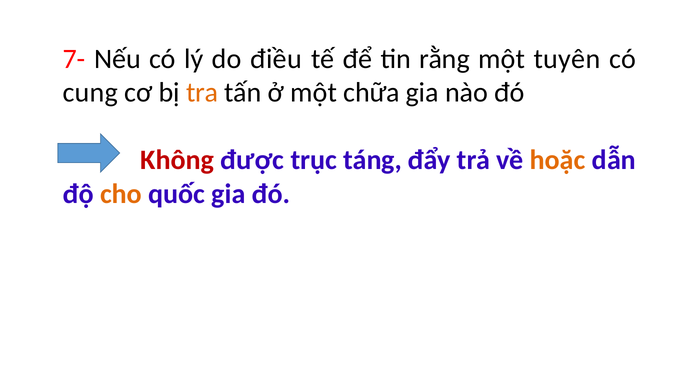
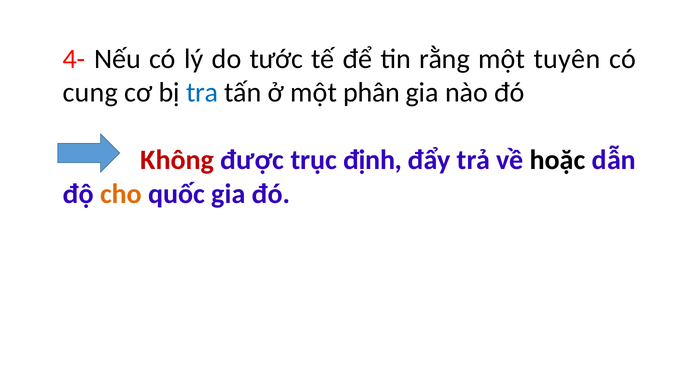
7-: 7- -> 4- (74, 59)
điều: điều -> tước (276, 59)
tra colour: orange -> blue (202, 93)
chữa: chữa -> phân (372, 93)
táng: táng -> định (373, 160)
hoặc colour: orange -> black (558, 160)
